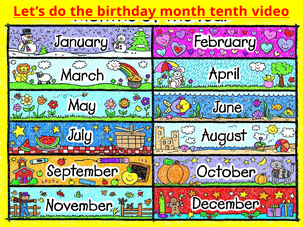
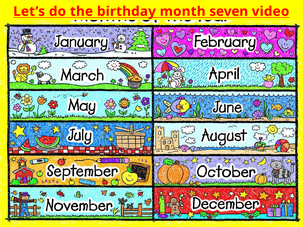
tenth: tenth -> seven (229, 11)
